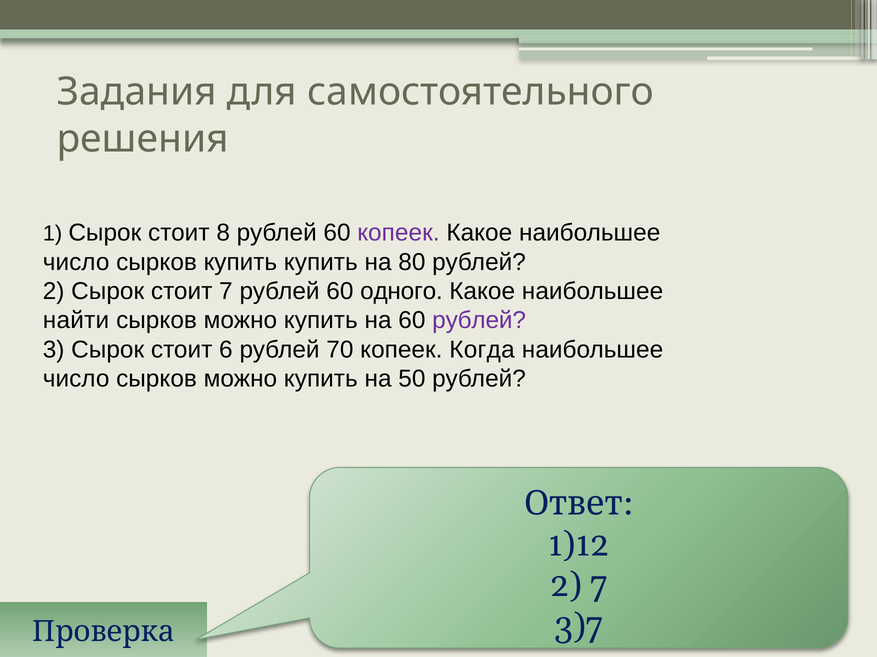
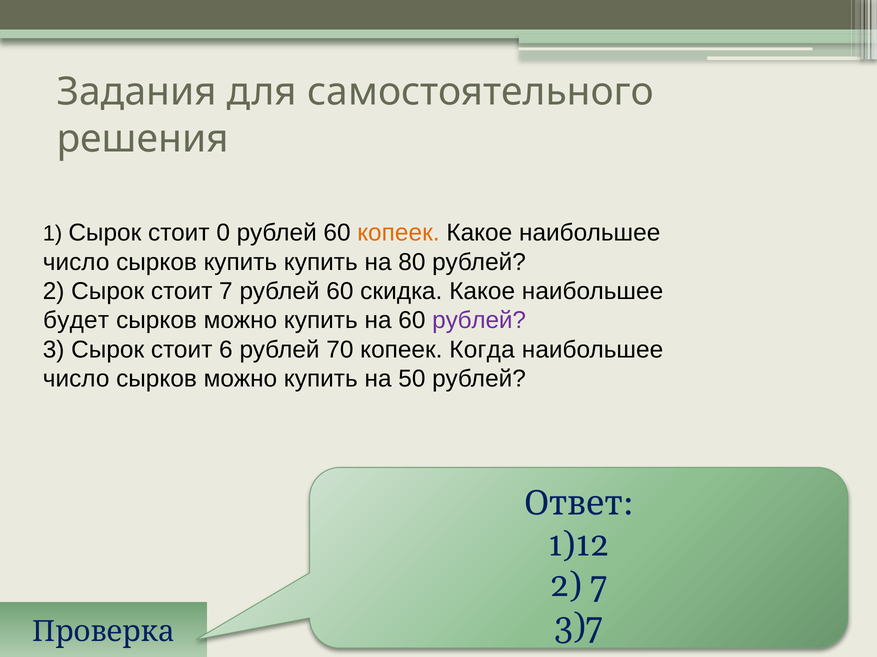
8: 8 -> 0 (223, 233)
копеек colour: purple -> orange (398, 233)
одного: одного -> скидка (401, 292)
найти: найти -> будет (76, 321)
